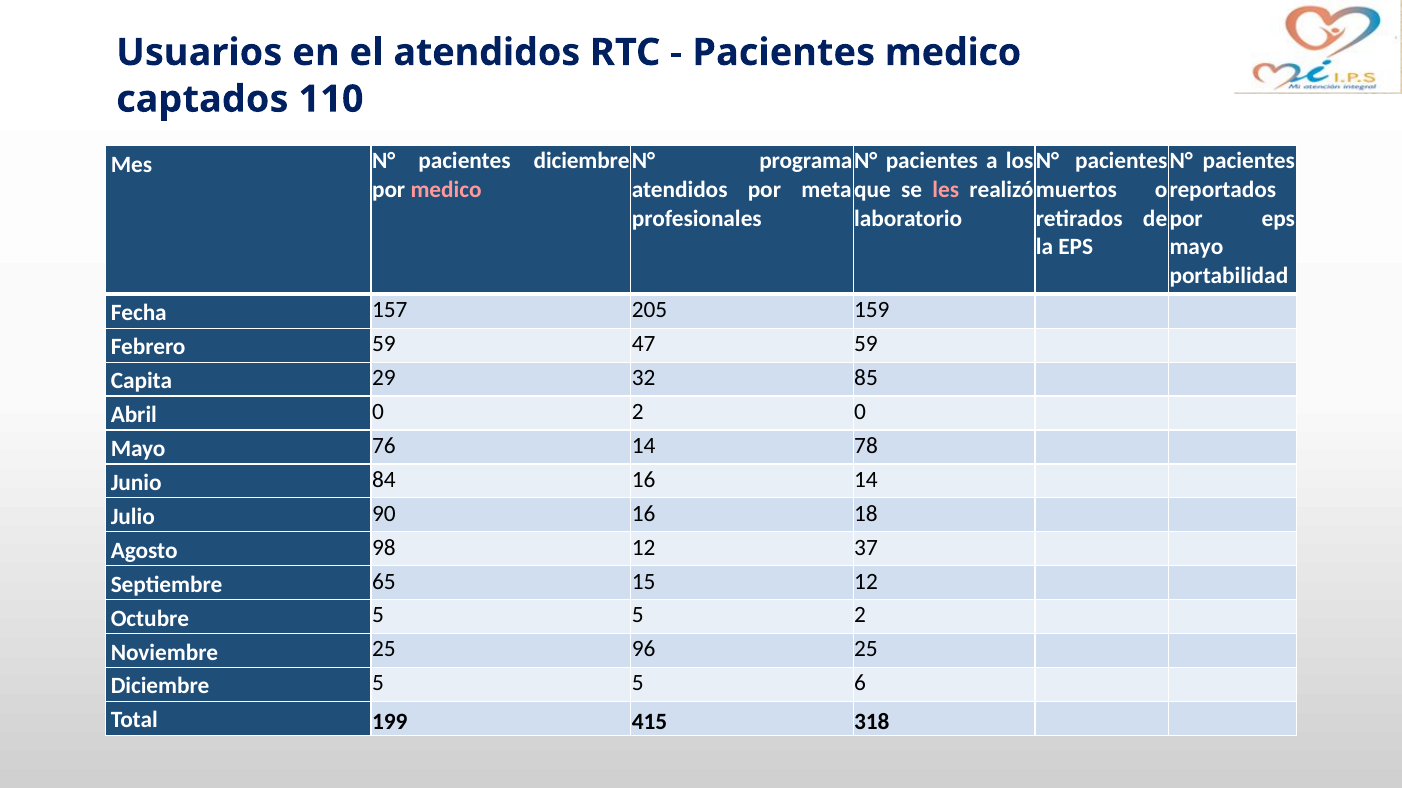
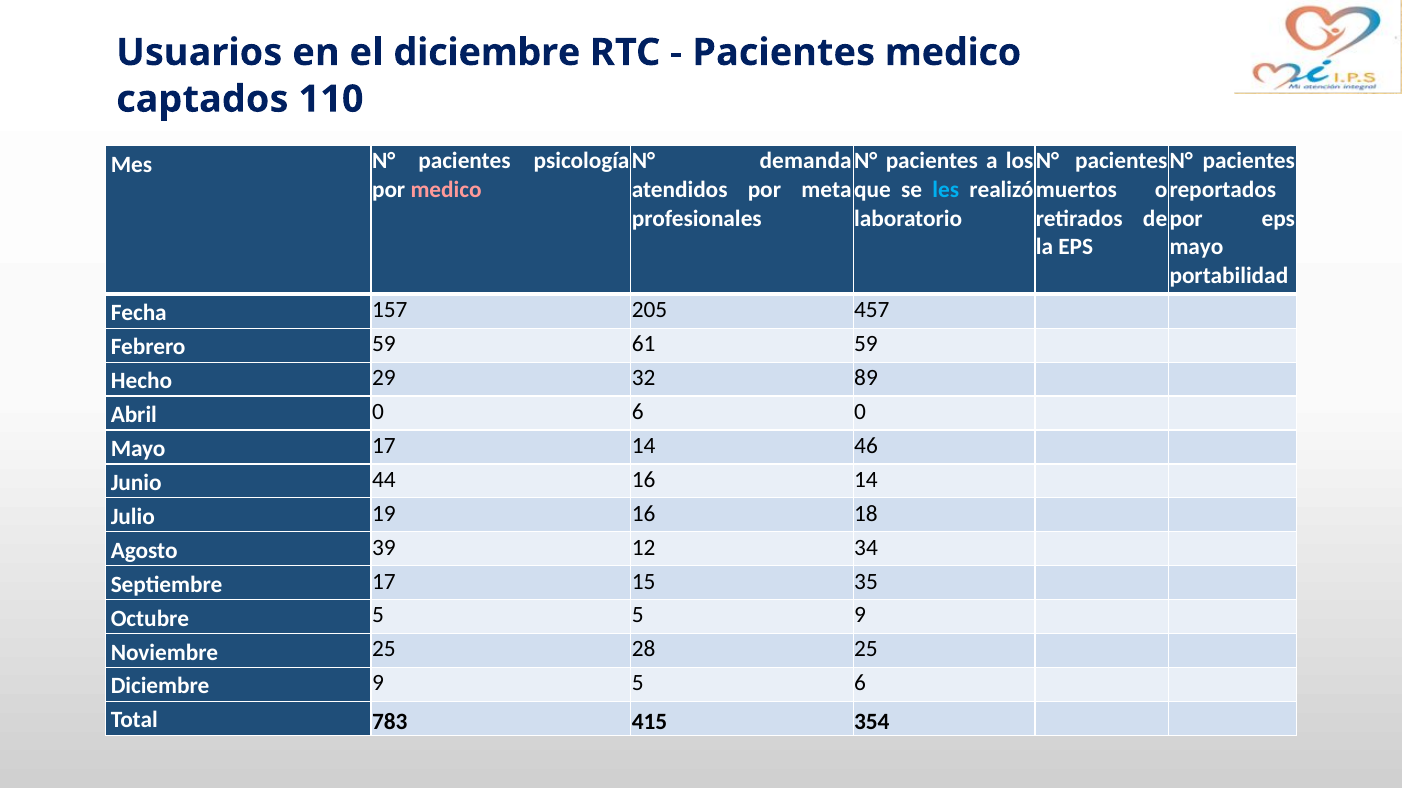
el atendidos: atendidos -> diciembre (487, 53)
programa: programa -> demanda (806, 161)
pacientes diciembre: diciembre -> psicología (582, 161)
les colour: pink -> light blue (946, 190)
159: 159 -> 457 (872, 310)
47: 47 -> 61 (644, 344)
Capita: Capita -> Hecho (141, 381)
85: 85 -> 89 (866, 378)
0 2: 2 -> 6 (638, 412)
Mayo 76: 76 -> 17 (384, 446)
78: 78 -> 46 (866, 446)
84: 84 -> 44 (384, 480)
90: 90 -> 19 (384, 514)
98: 98 -> 39 (384, 548)
37: 37 -> 34 (866, 548)
Septiembre 65: 65 -> 17 (384, 582)
15 12: 12 -> 35 (866, 582)
5 2: 2 -> 9 (860, 616)
96: 96 -> 28 (644, 650)
Diciembre 5: 5 -> 9 (378, 684)
199: 199 -> 783 (390, 722)
318: 318 -> 354 (872, 722)
